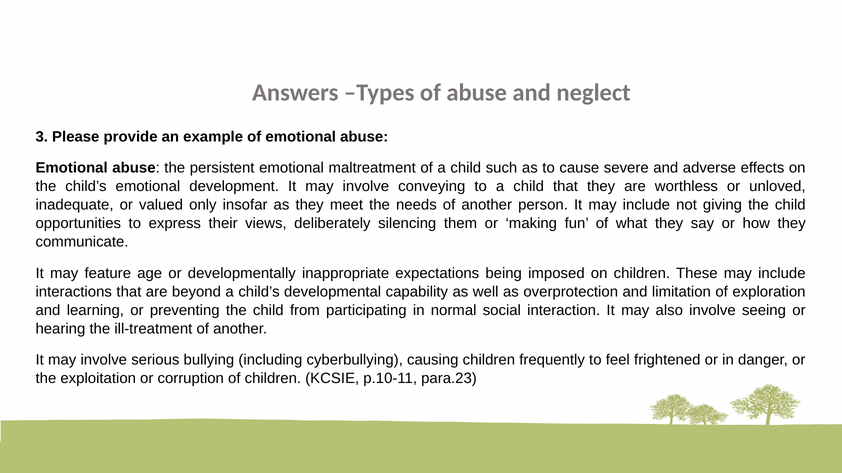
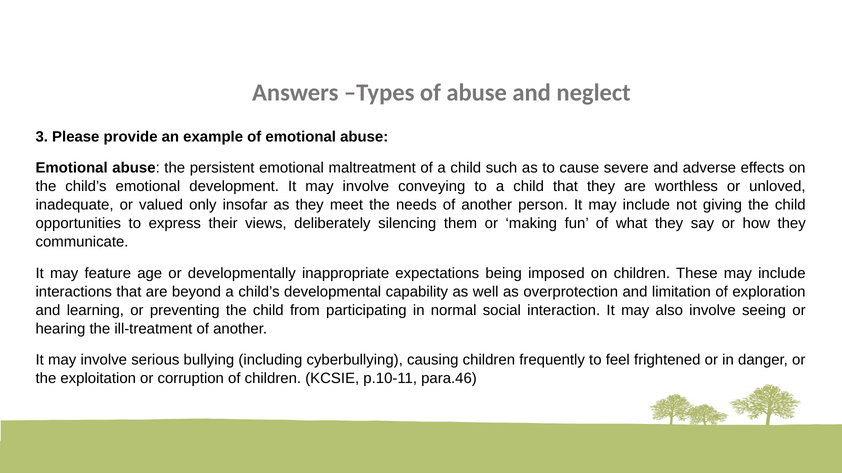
para.23: para.23 -> para.46 (449, 379)
